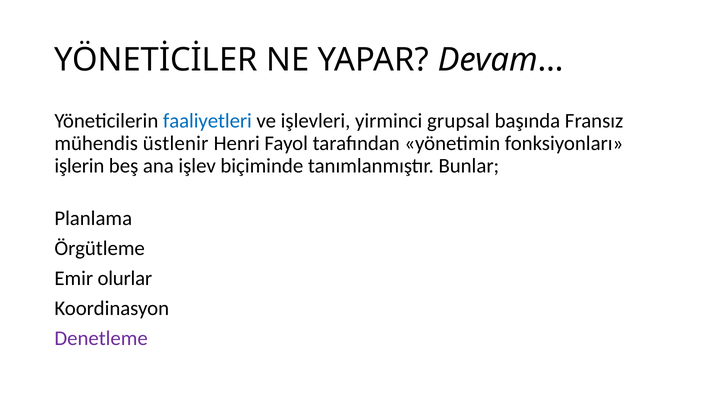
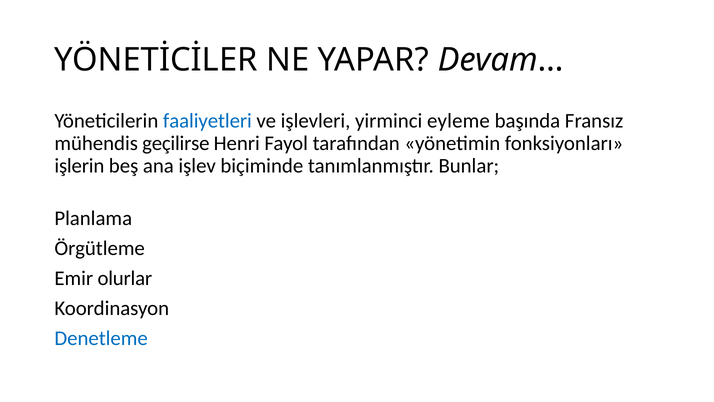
grupsal: grupsal -> eyleme (458, 121)
üstlenir: üstlenir -> geçilirse (176, 143)
Denetleme colour: purple -> blue (101, 338)
